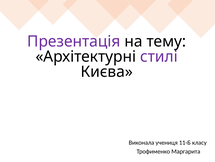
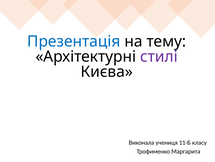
Презентація colour: purple -> blue (74, 41)
